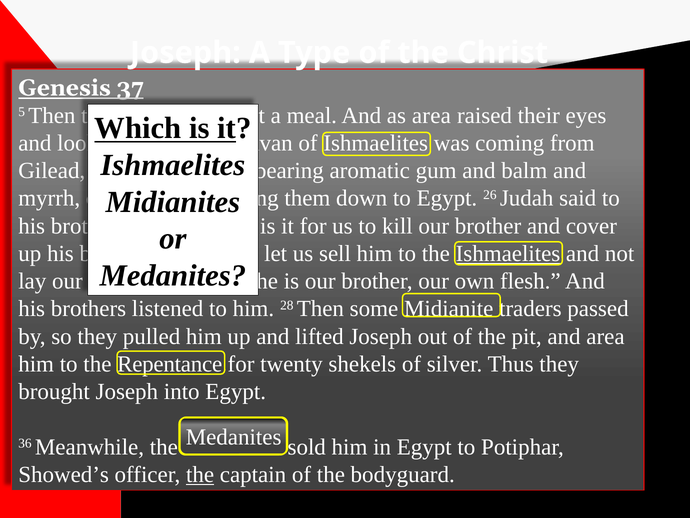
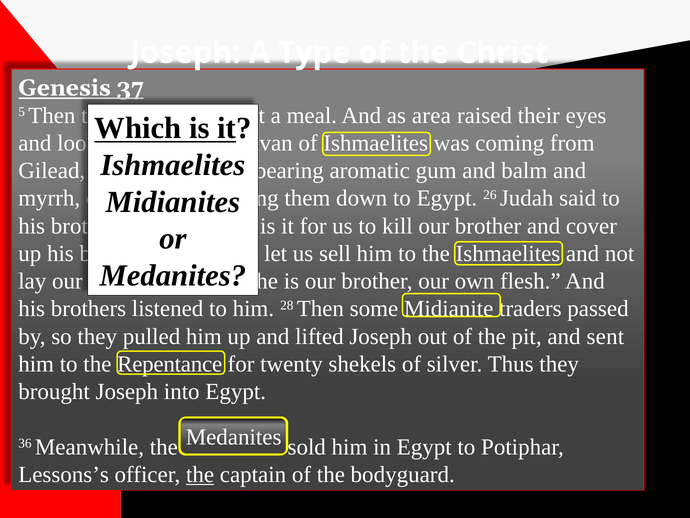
Ishmaelites underline: present -> none (508, 253)
and area: area -> sent (605, 336)
Showed’s: Showed’s -> Lessons’s (64, 474)
